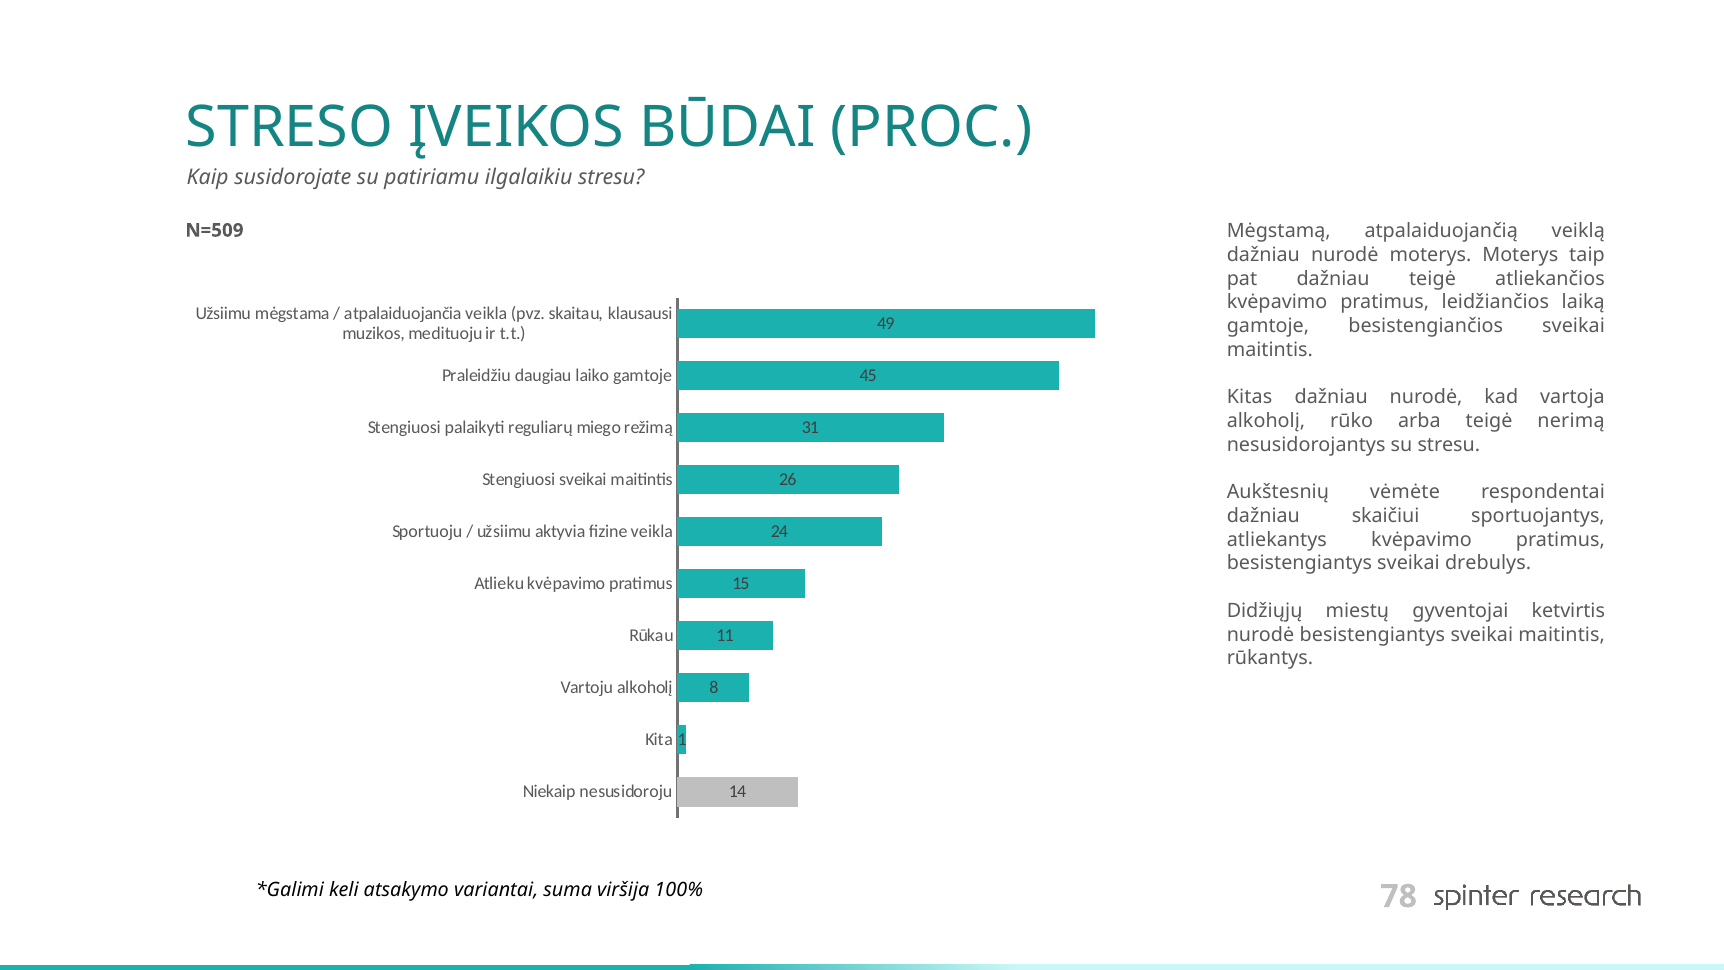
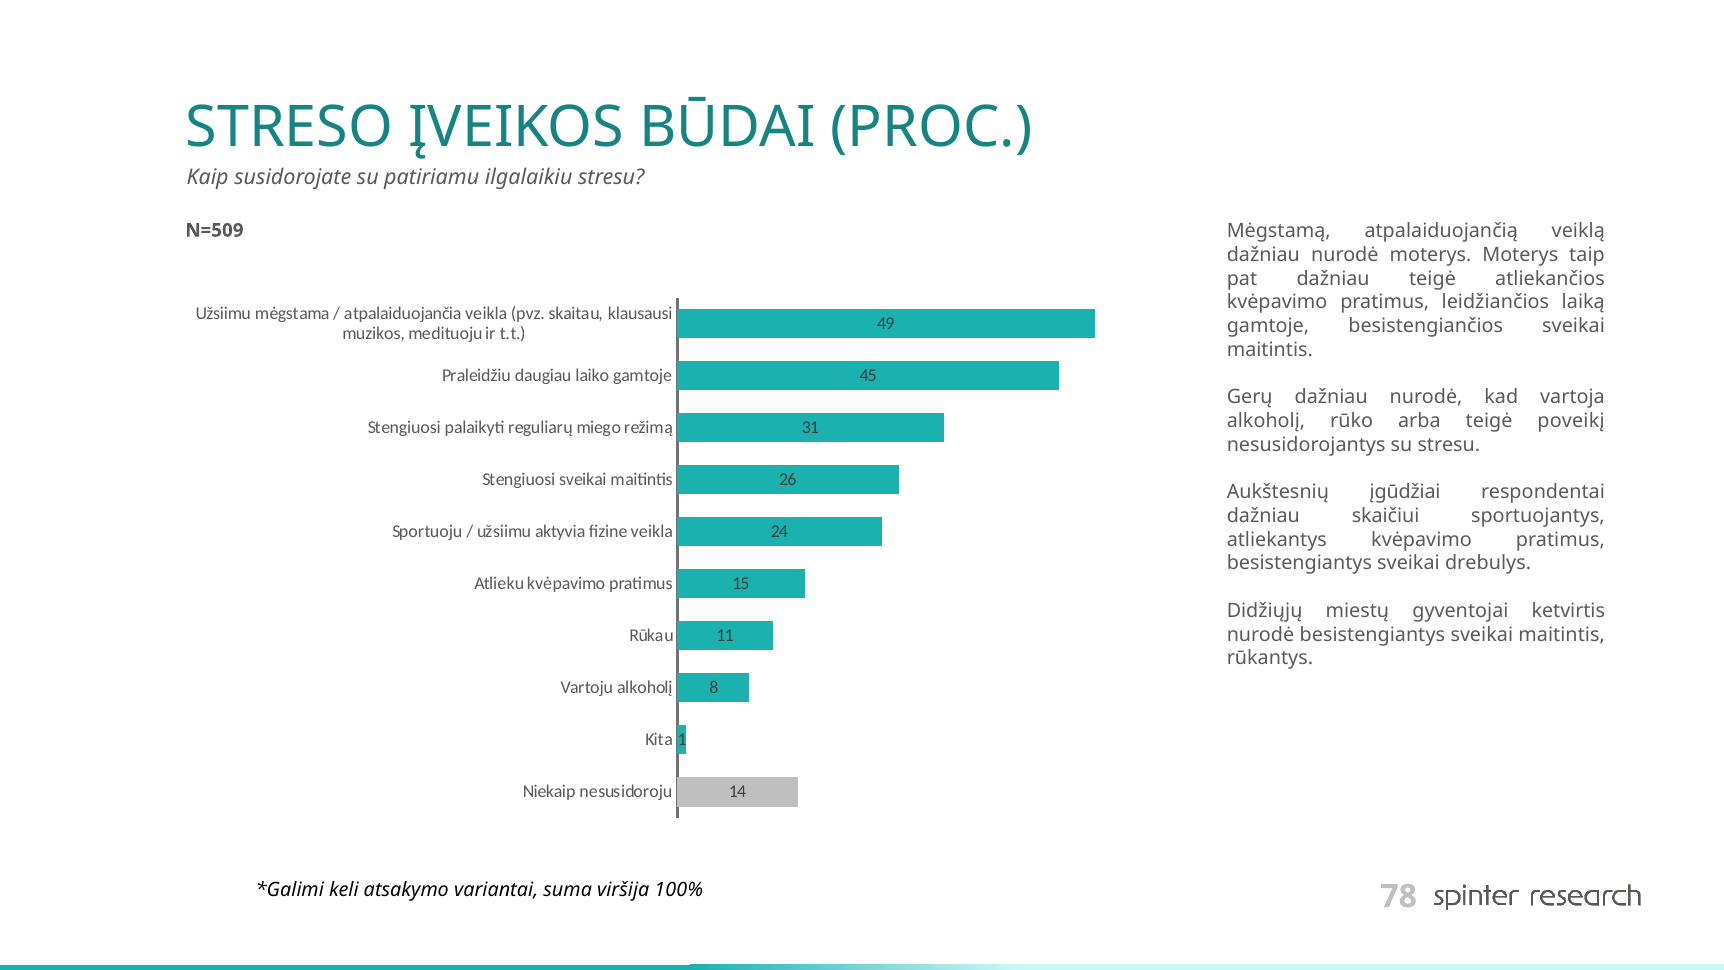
Kitas: Kitas -> Gerų (1250, 397)
nerimą: nerimą -> poveikį (1571, 421)
vėmėte: vėmėte -> įgūdžiai (1405, 492)
